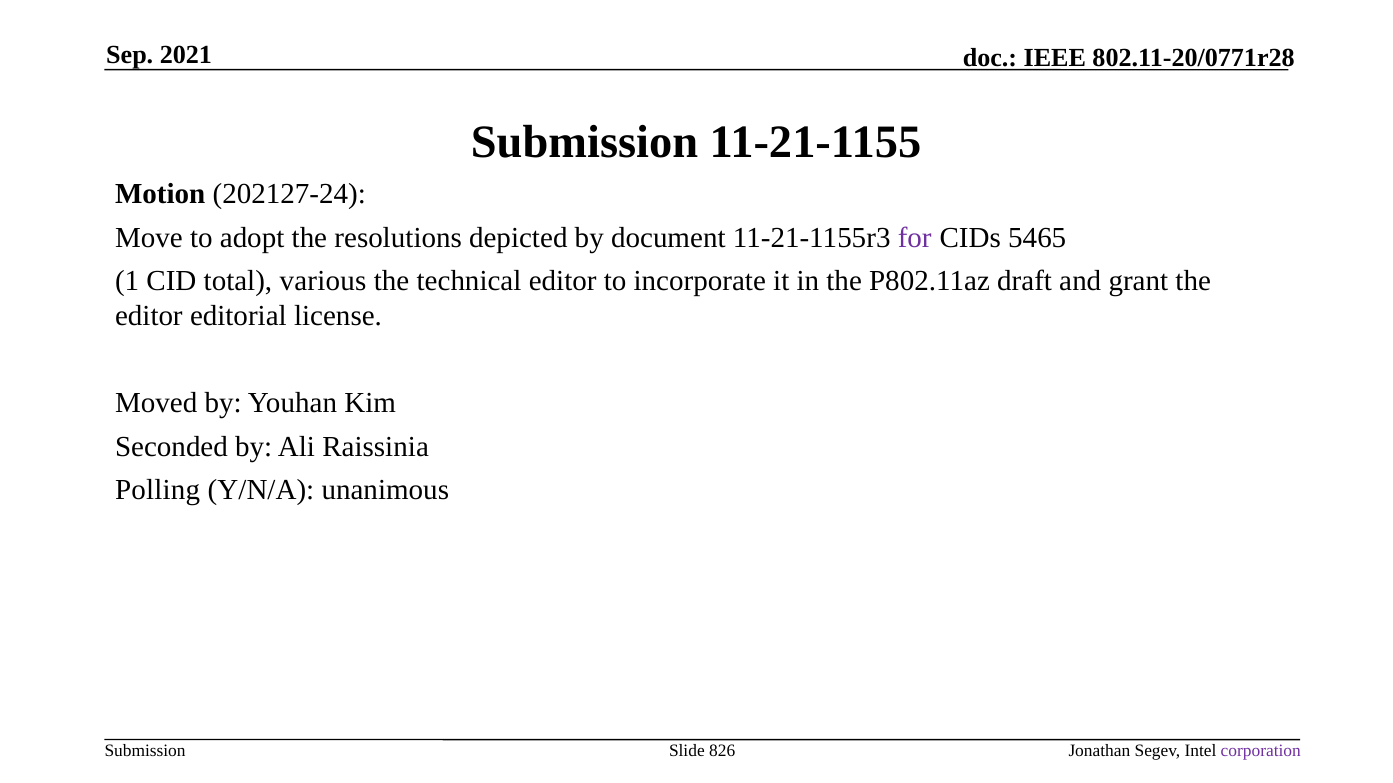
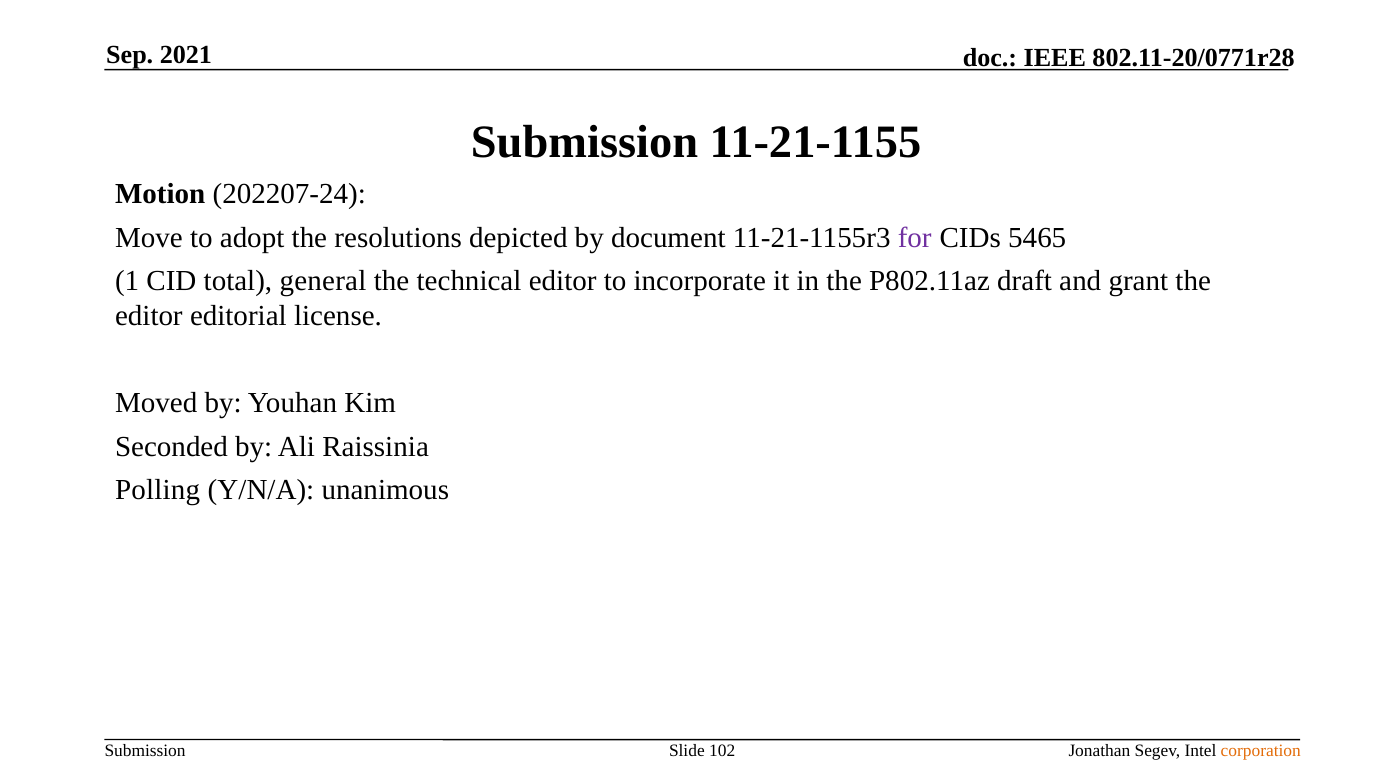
202127-24: 202127-24 -> 202207-24 (289, 194)
various: various -> general (323, 281)
826: 826 -> 102 (722, 751)
corporation colour: purple -> orange (1261, 751)
